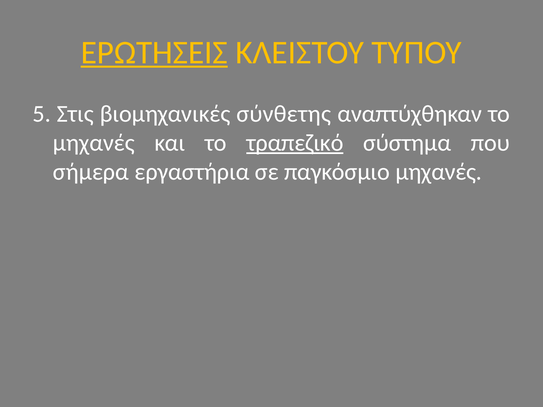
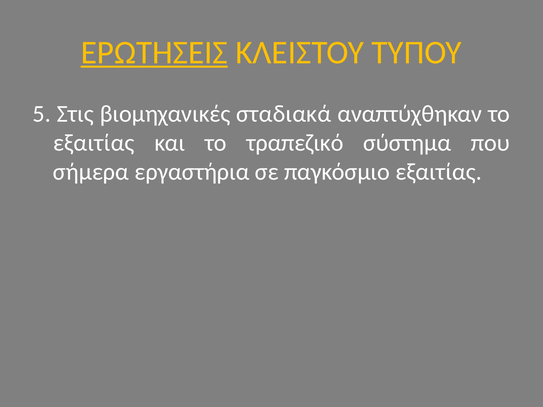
σύνθετης: σύνθετης -> σταδιακά (284, 114)
μηχανές: μηχανές -> εξαιτίας (94, 143)
τραπεζικό underline: present -> none (295, 143)
παγκόσμιο μηχανές: μηχανές -> εξαιτίας (439, 172)
